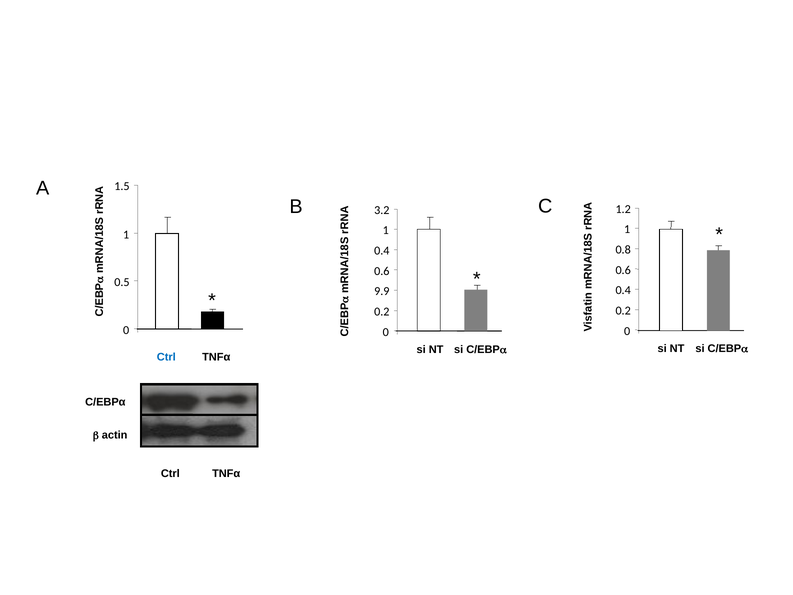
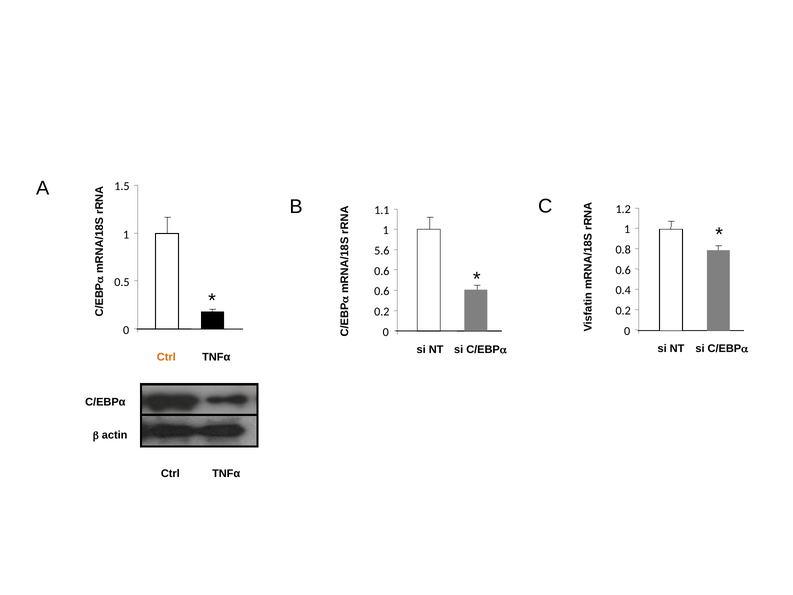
3.2: 3.2 -> 1.1 (382, 210)
0.4: 0.4 -> 5.6 (382, 251)
9.9: 9.9 -> 0.6 (382, 291)
Ctrl colour: blue -> orange (166, 357)
